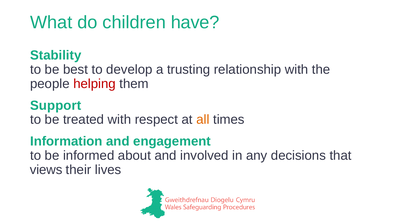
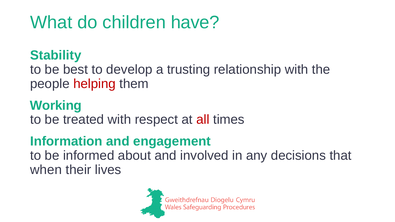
Support: Support -> Working (56, 106)
all colour: orange -> red (203, 120)
views: views -> when (46, 170)
